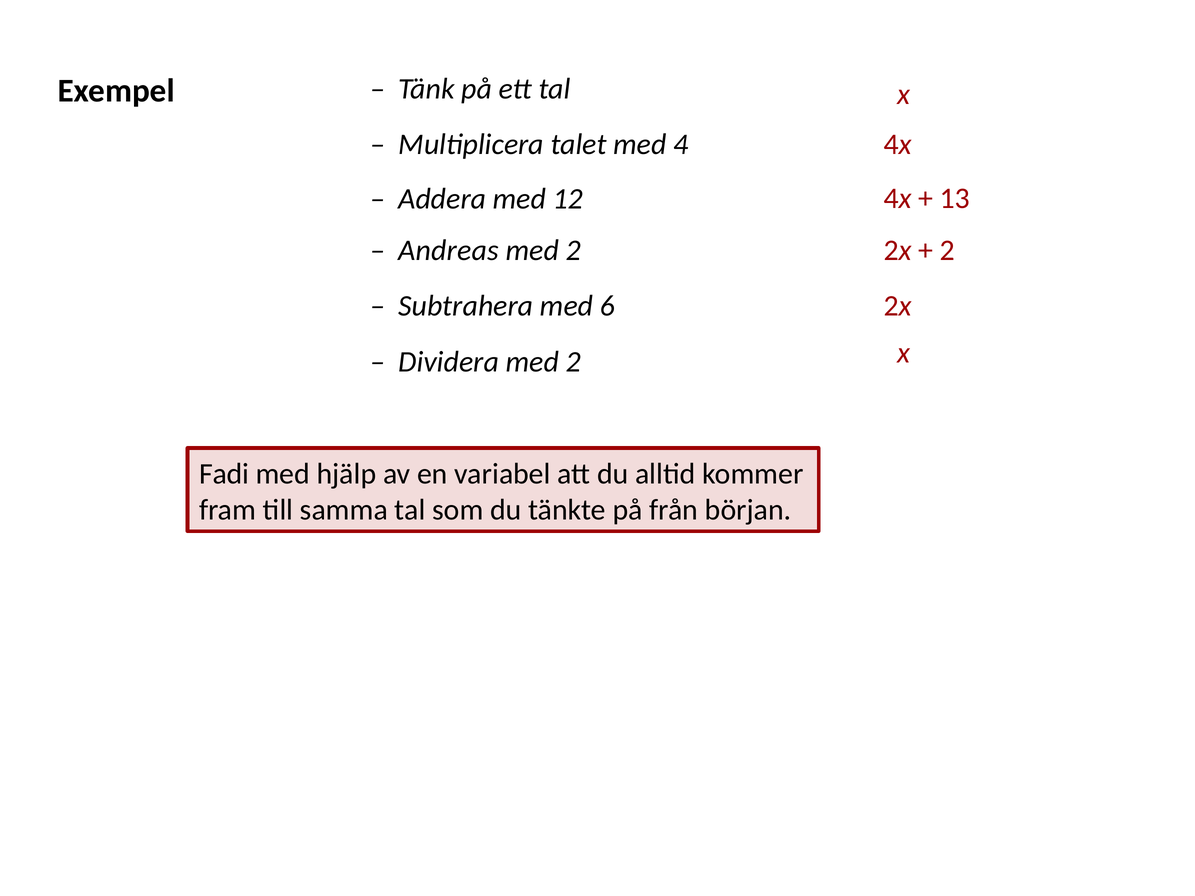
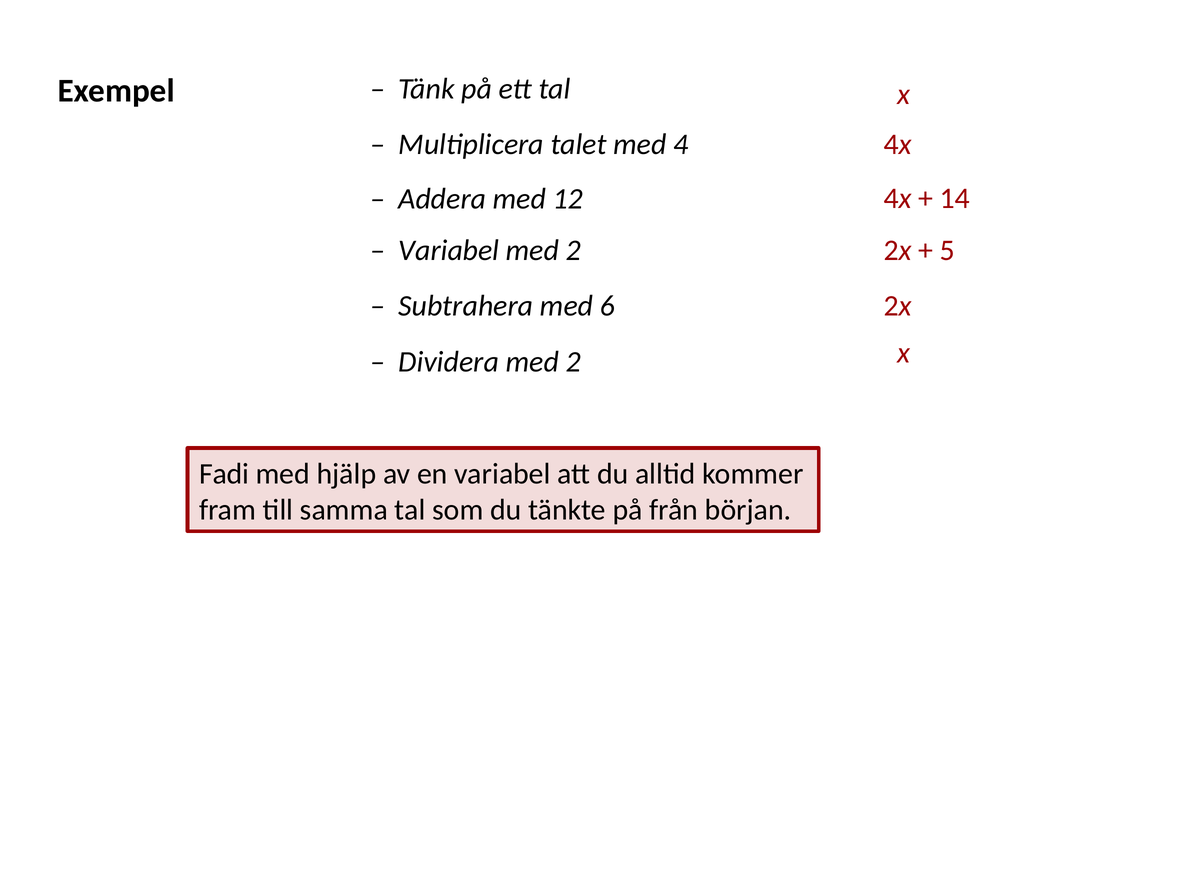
13: 13 -> 14 (955, 198)
Andreas: Andreas -> Variabel (449, 250)
2: 2 -> 5 (947, 250)
